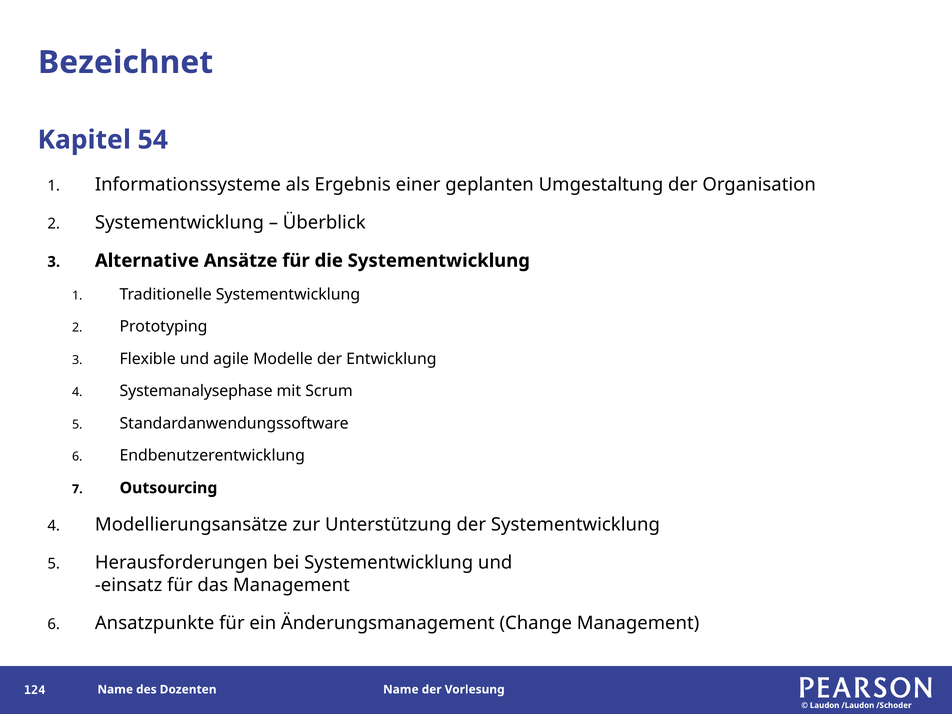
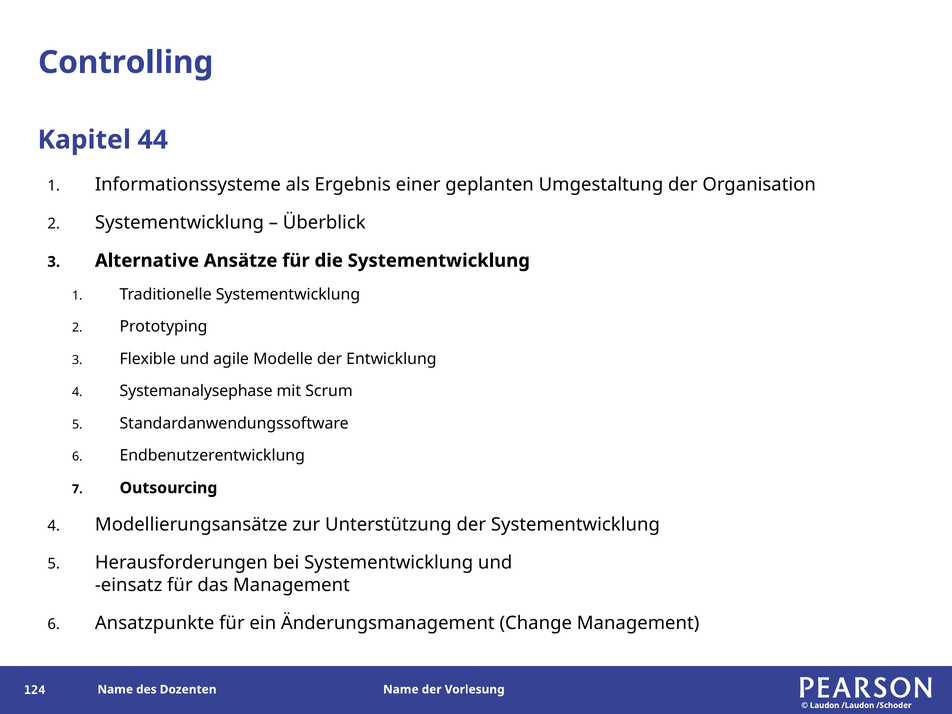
Bezeichnet: Bezeichnet -> Controlling (126, 62)
54: 54 -> 44 (153, 140)
